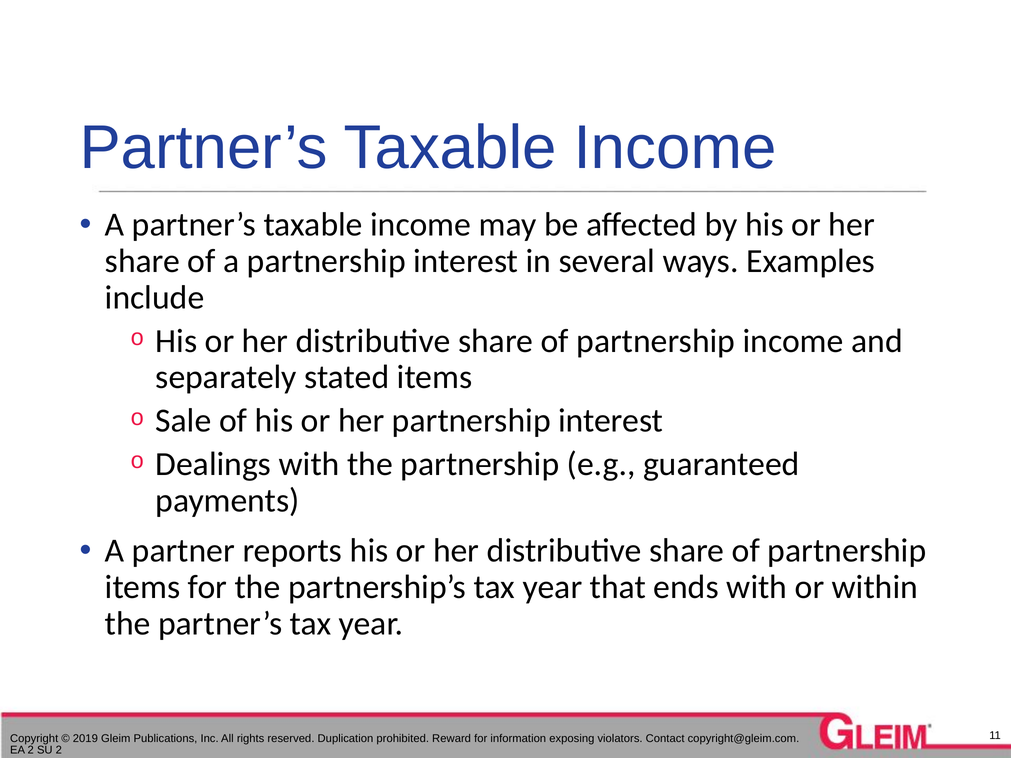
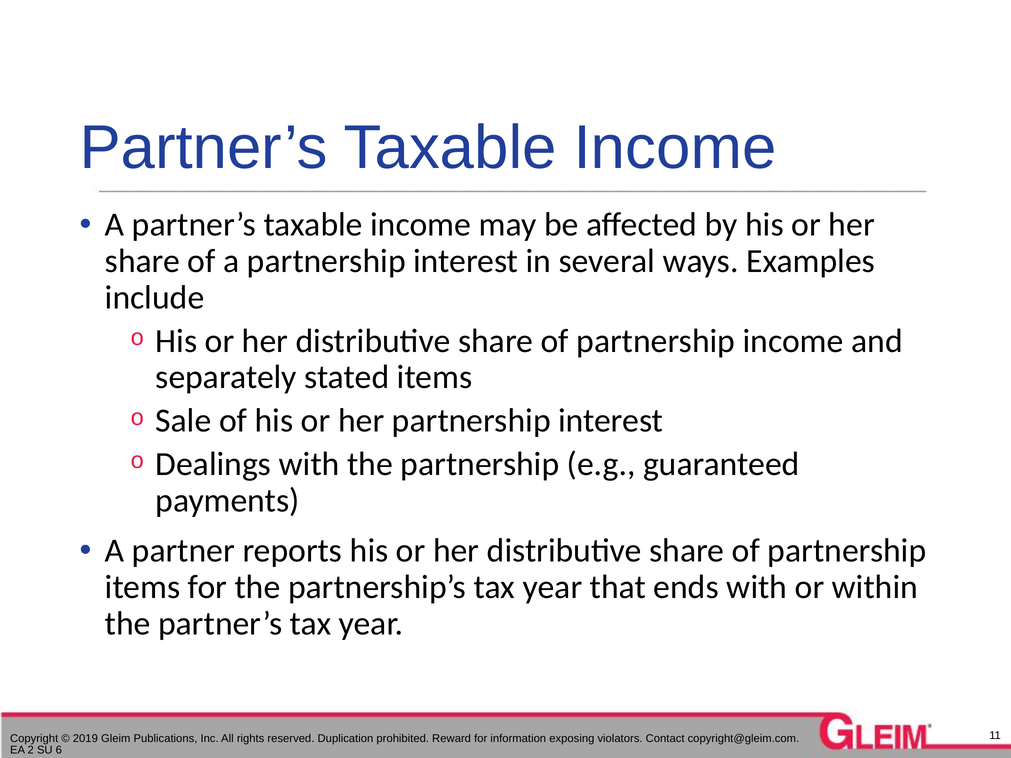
SU 2: 2 -> 6 (59, 750)
